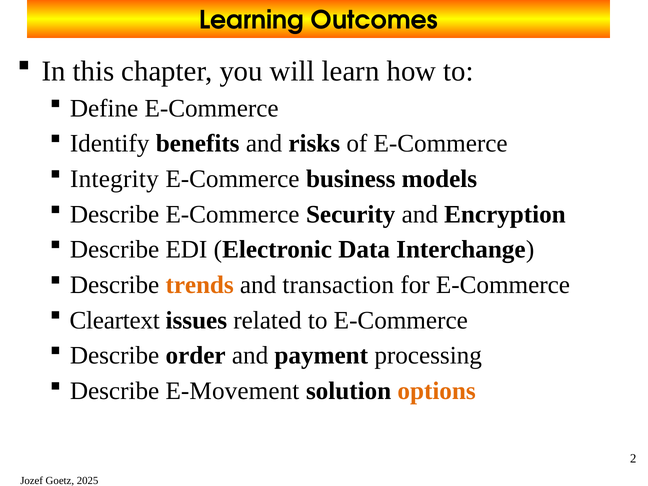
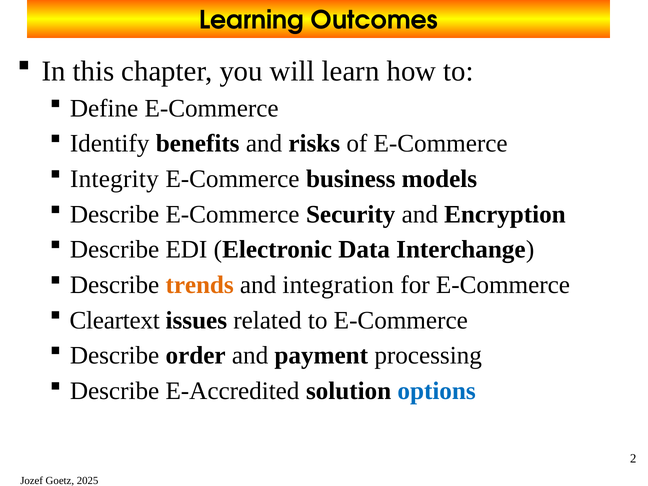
transaction: transaction -> integration (338, 285)
E-Movement: E-Movement -> E-Accredited (232, 391)
options colour: orange -> blue (437, 391)
